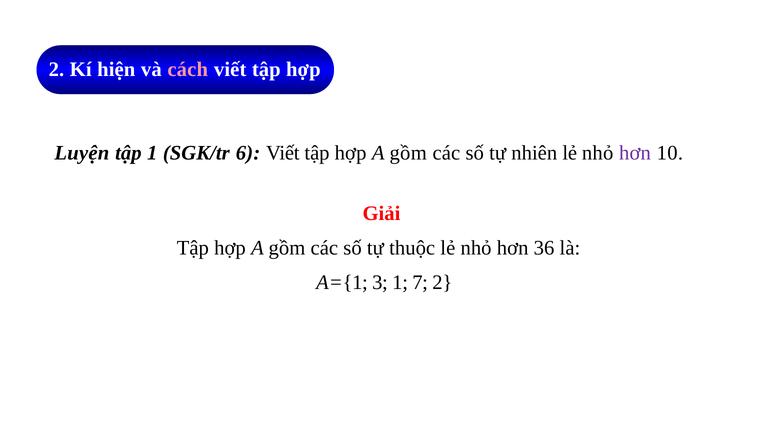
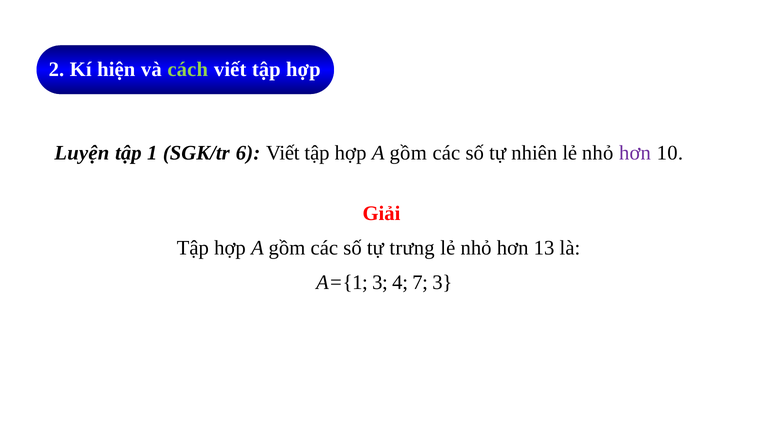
cách colour: pink -> light green (188, 70)
thuộc: thuộc -> trưng (412, 248)
36: 36 -> 13 (544, 248)
3 1: 1 -> 4 (400, 282)
7 2: 2 -> 3 (442, 282)
